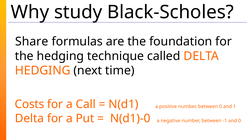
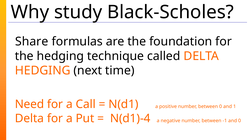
Costs: Costs -> Need (30, 104)
N(d1)-0: N(d1)-0 -> N(d1)-4 (130, 118)
